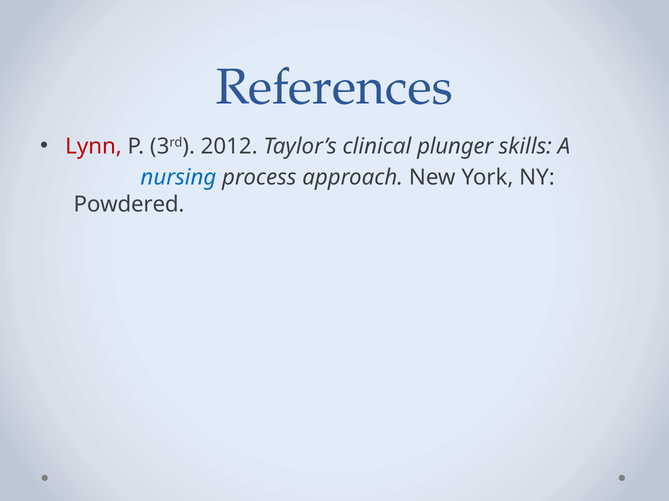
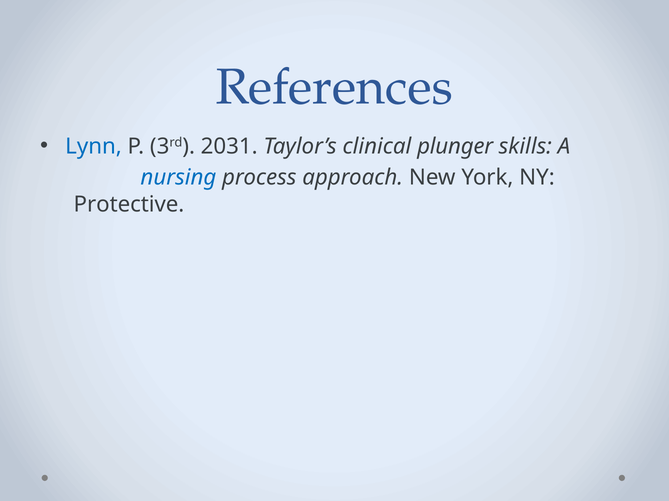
Lynn colour: red -> blue (94, 147)
2012: 2012 -> 2031 (229, 147)
Powdered: Powdered -> Protective (129, 204)
